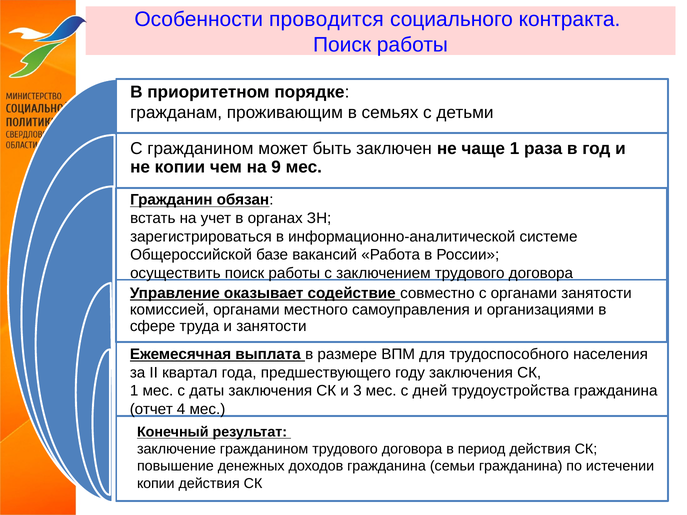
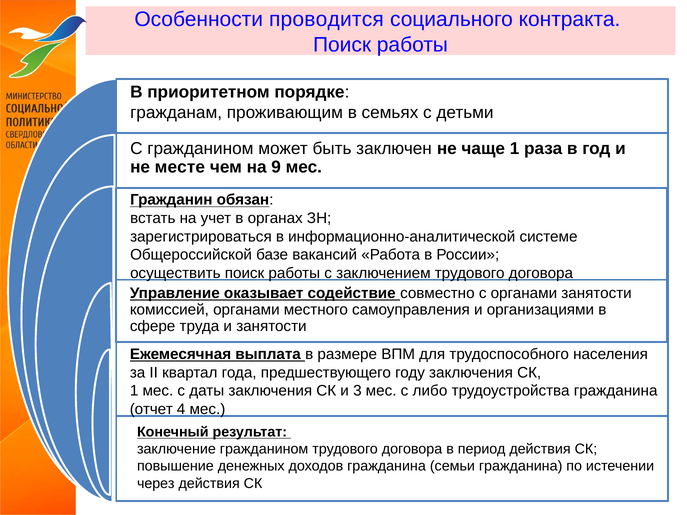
не копии: копии -> месте (180, 167)
дней: дней -> либо (430, 391)
копии: копии -> через (156, 484)
